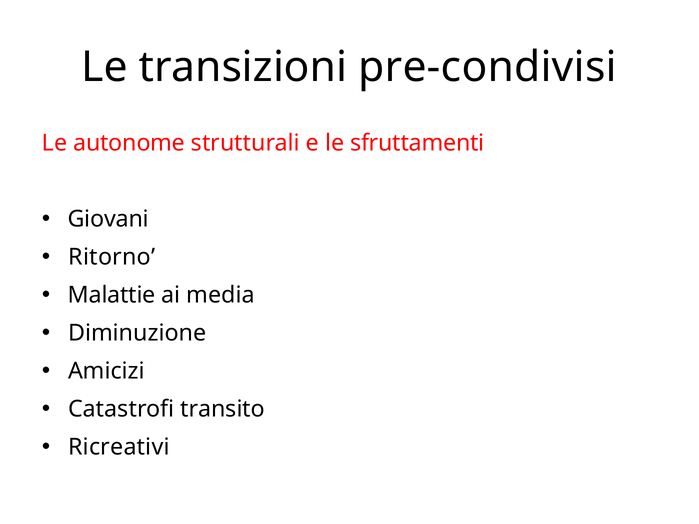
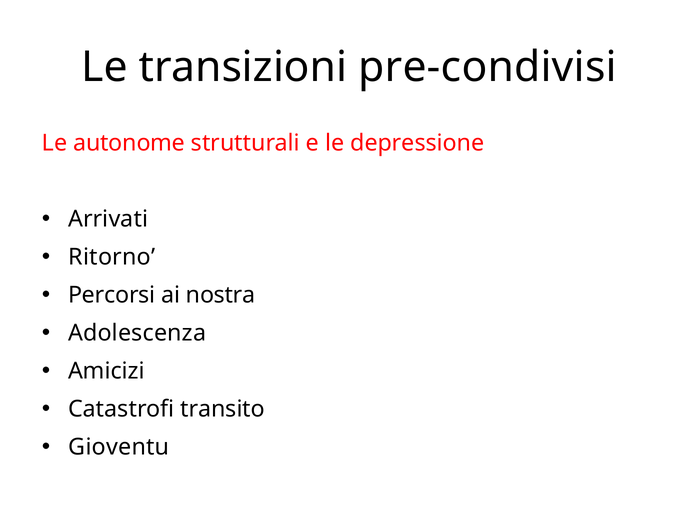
sfruttamenti: sfruttamenti -> depressione (417, 143)
Giovani: Giovani -> Arrivati (108, 219)
Malattie: Malattie -> Percorsi (112, 295)
media: media -> nostra (221, 295)
Diminuzione: Diminuzione -> Adolescenza (137, 333)
Ricreativi: Ricreativi -> Gioventu (119, 447)
